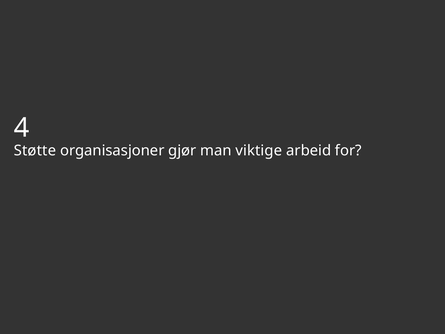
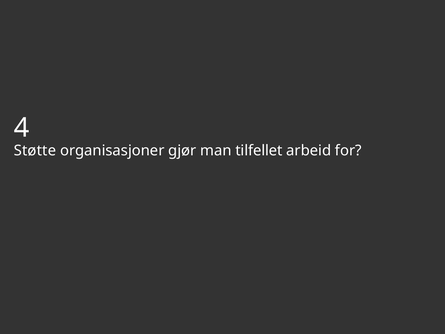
viktige: viktige -> tilfellet (259, 150)
